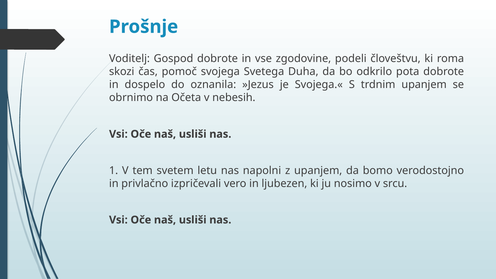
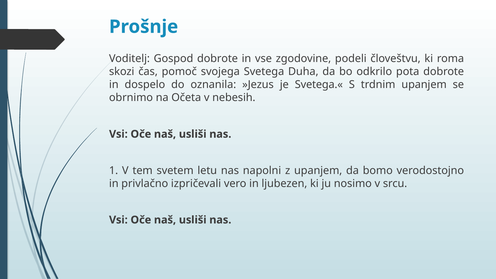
Svojega.«: Svojega.« -> Svetega.« (319, 85)
